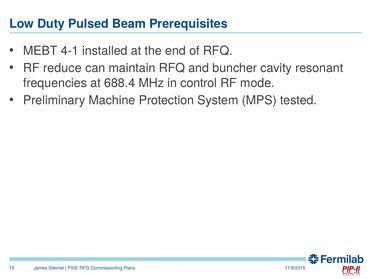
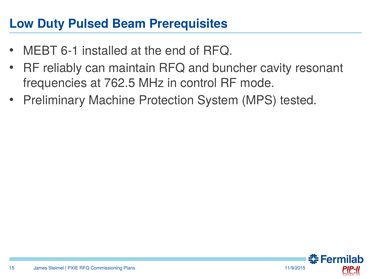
4-1: 4-1 -> 6-1 (70, 51)
reduce: reduce -> reliably (63, 68)
688.4: 688.4 -> 762.5 (120, 83)
